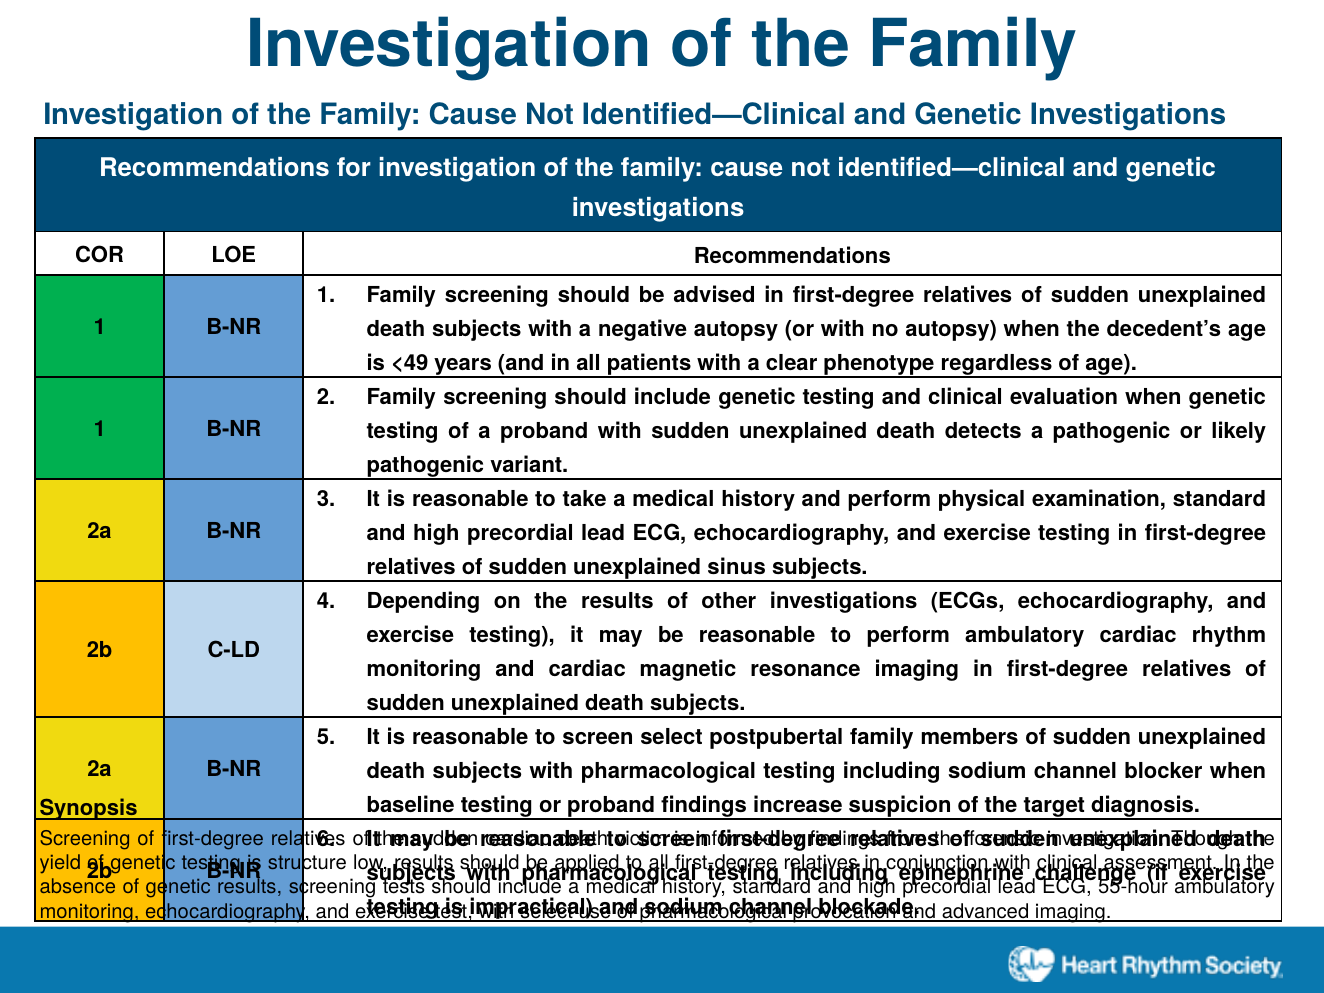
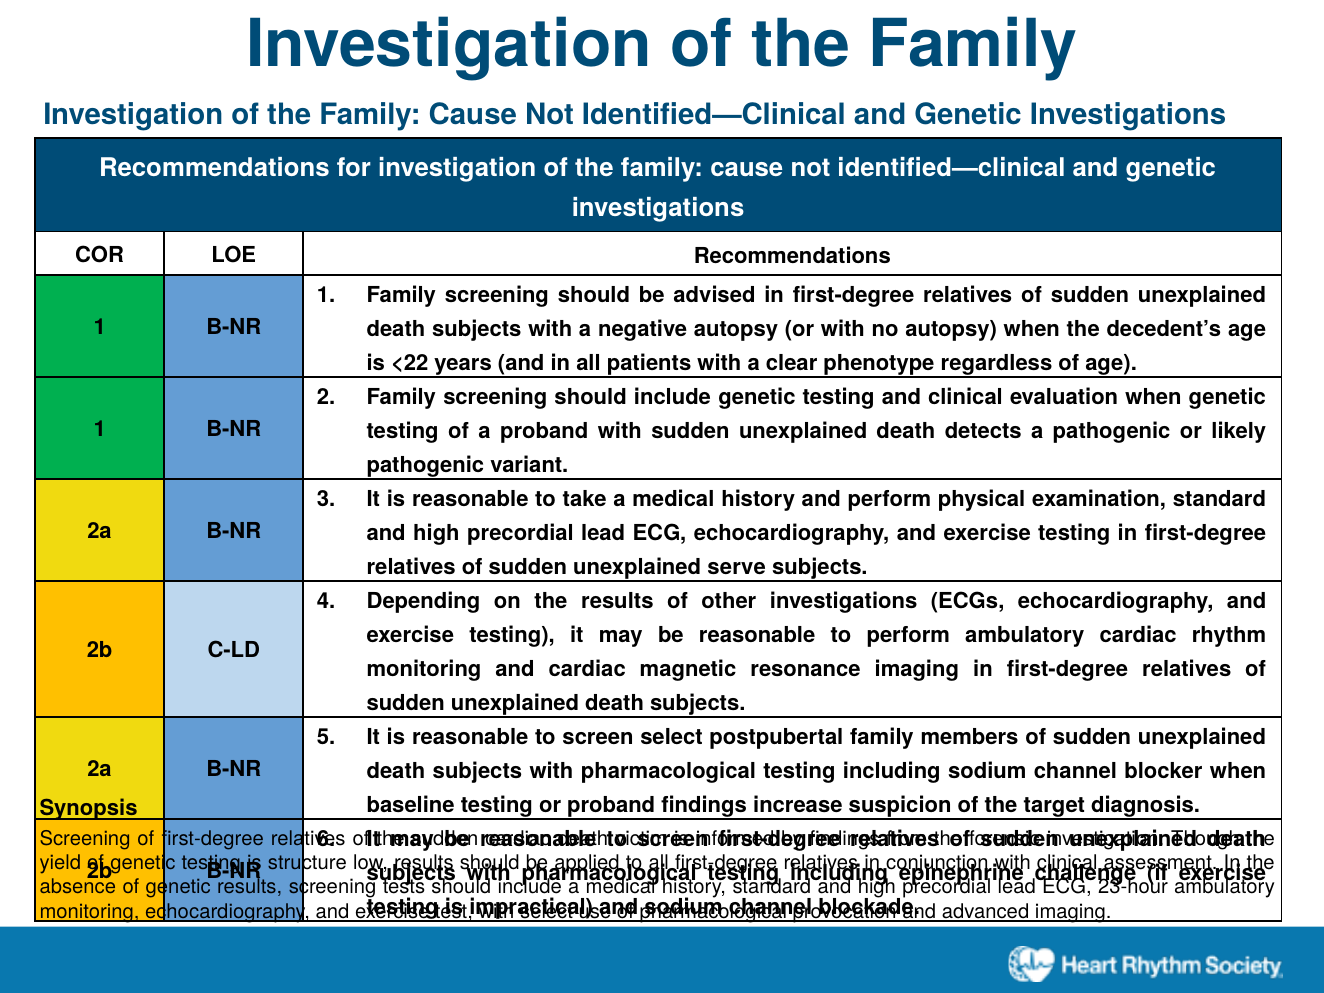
<49: <49 -> <22 (410, 363)
sinus: sinus -> serve (737, 567)
55-hour: 55-hour -> 23-hour (1133, 887)
